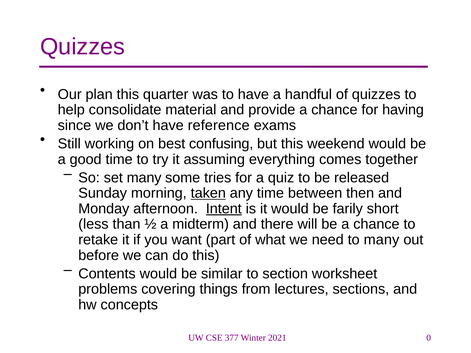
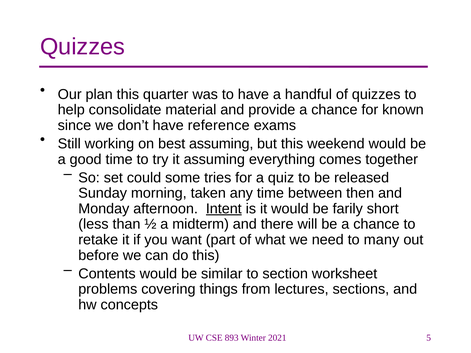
having: having -> known (403, 110)
best confusing: confusing -> assuming (221, 144)
set many: many -> could (144, 178)
taken underline: present -> none (208, 193)
377: 377 -> 893 (232, 338)
0: 0 -> 5 (429, 338)
